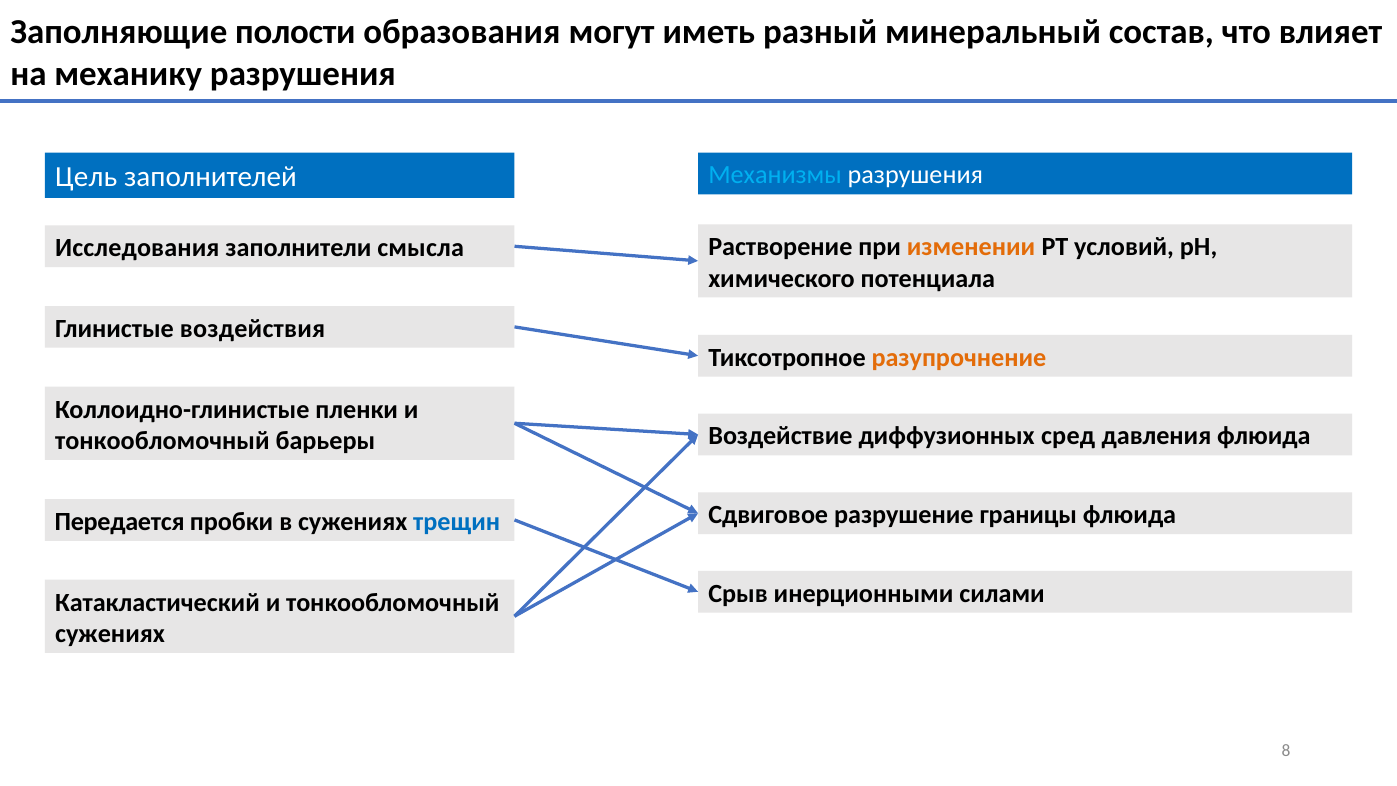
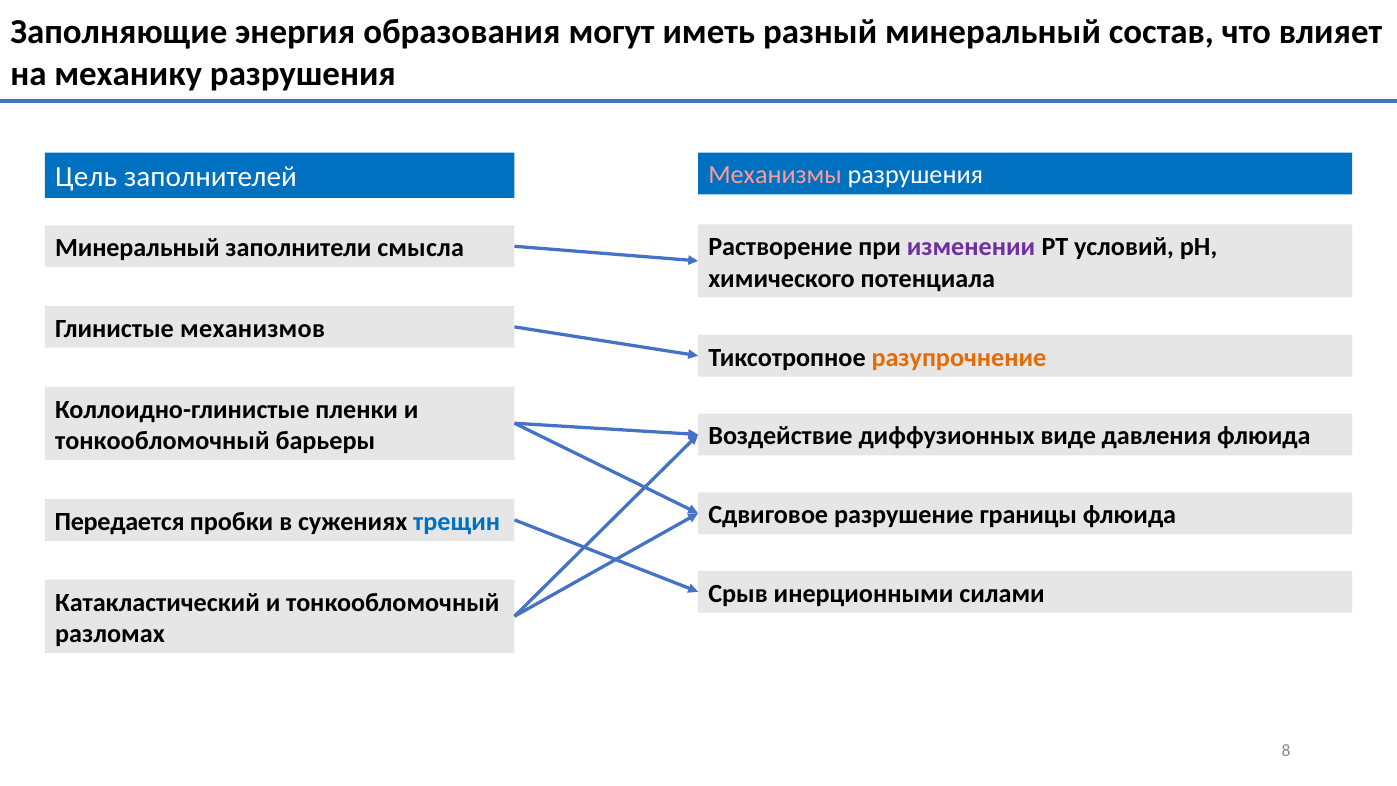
полости: полости -> энергия (295, 32)
Механизмы colour: light blue -> pink (775, 175)
изменении colour: orange -> purple (971, 247)
Исследования: Исследования -> Минеральный (137, 248)
воздействия: воздействия -> механизмов (253, 329)
сред: сред -> виде (1068, 436)
сужениях: сужениях -> разломах (110, 634)
